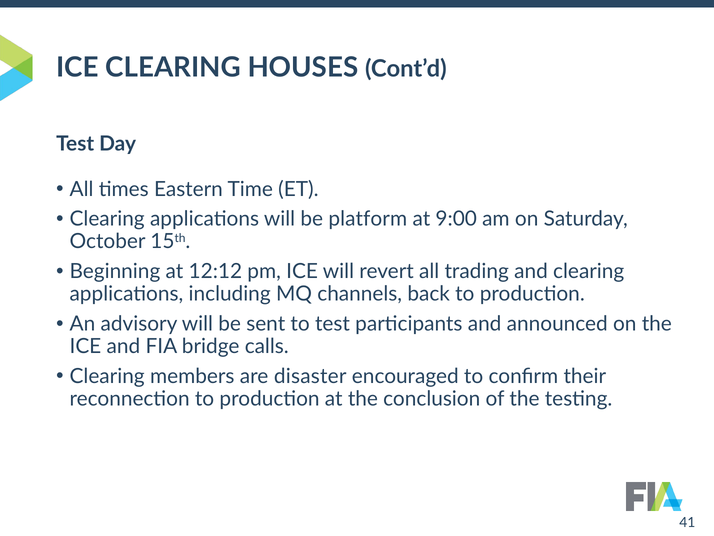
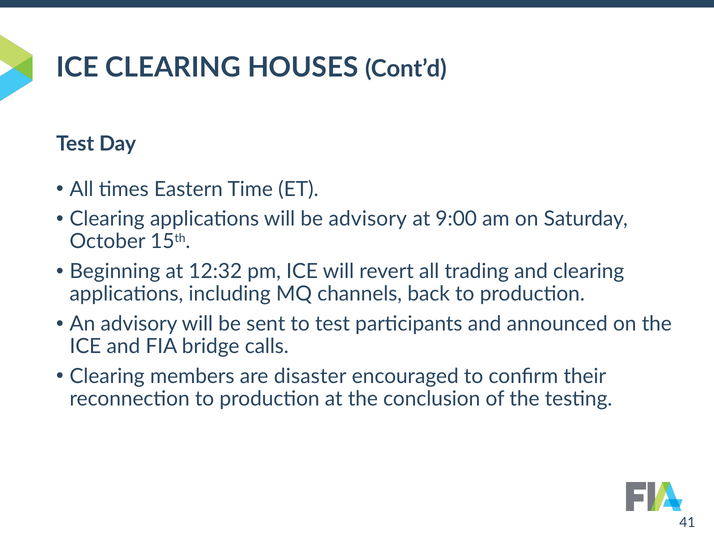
be platform: platform -> advisory (368, 219)
12:12: 12:12 -> 12:32 (215, 271)
